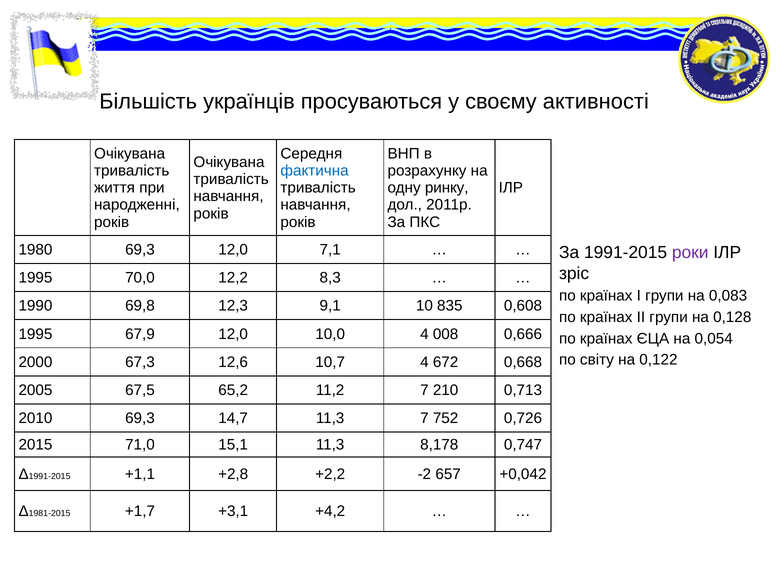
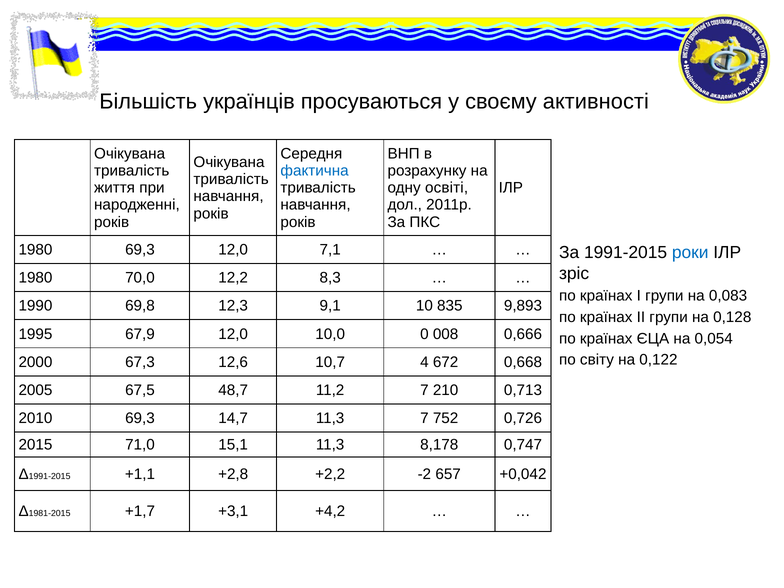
ринку: ринку -> освіті (447, 188)
роки colour: purple -> blue (690, 252)
1995: 1995 -> 1980 (35, 278)
0,608: 0,608 -> 9,893 (523, 306)
10,0 4: 4 -> 0 (424, 334)
65,2: 65,2 -> 48,7 (233, 390)
